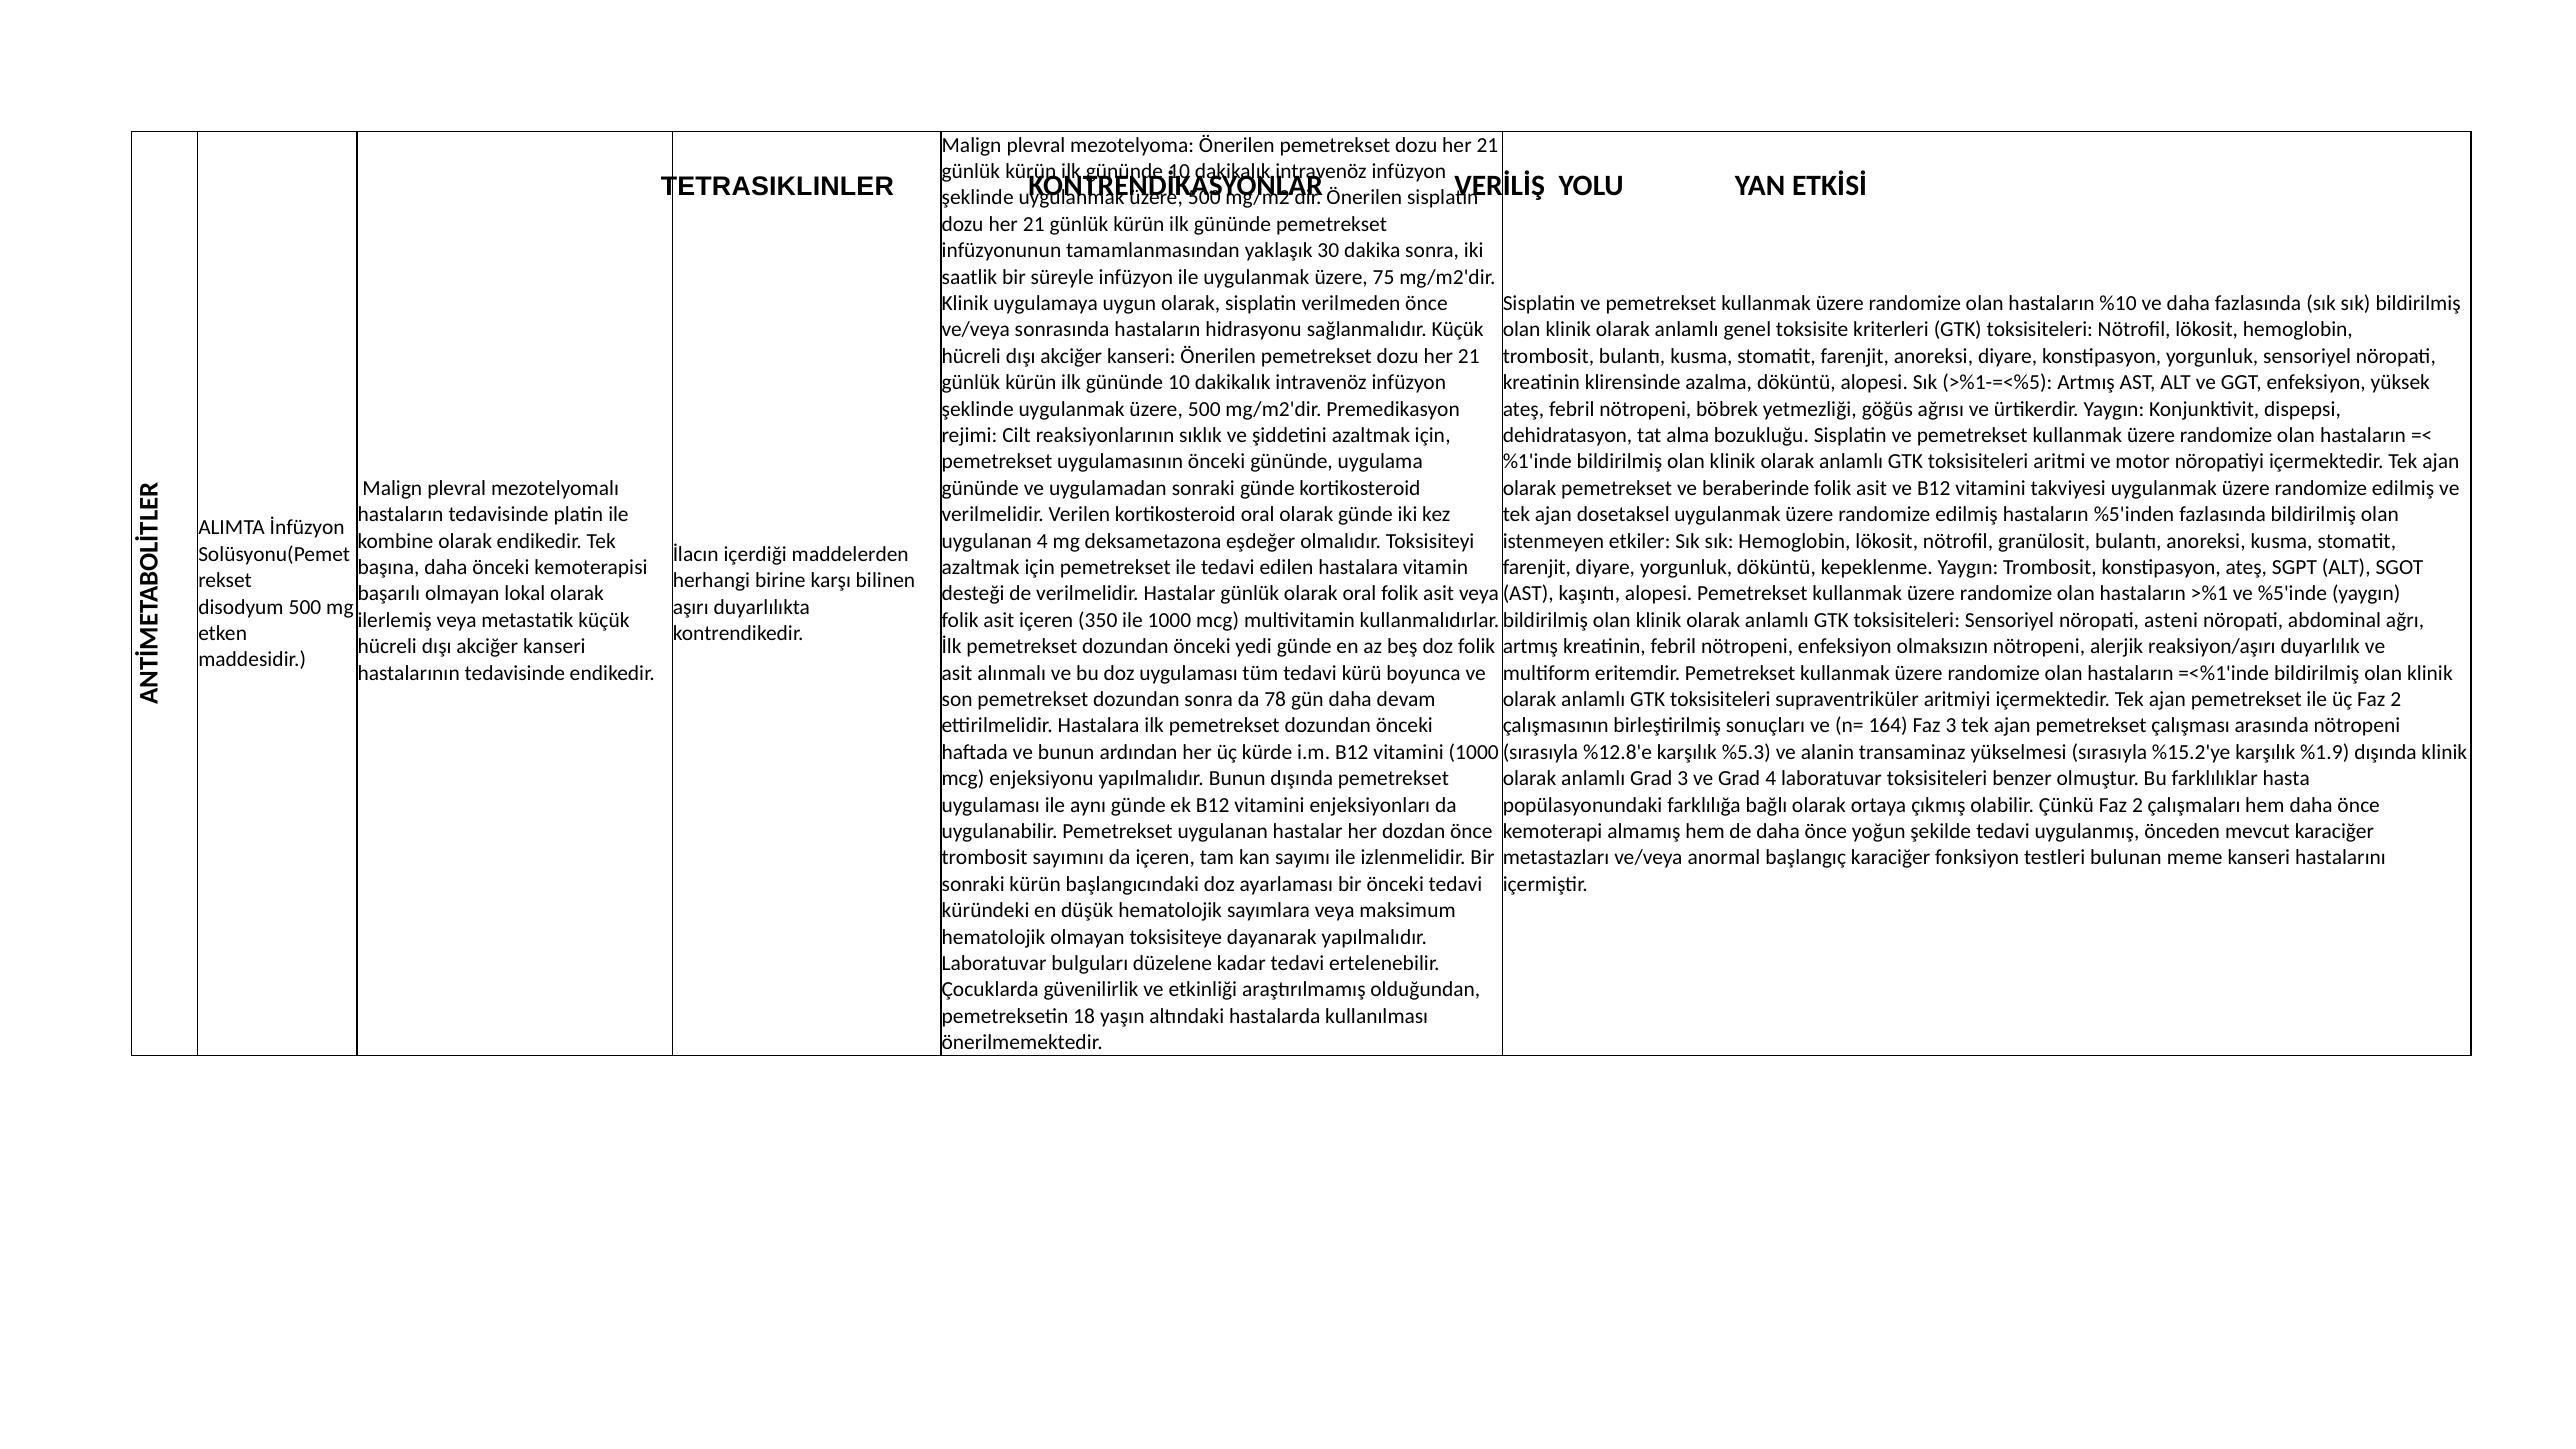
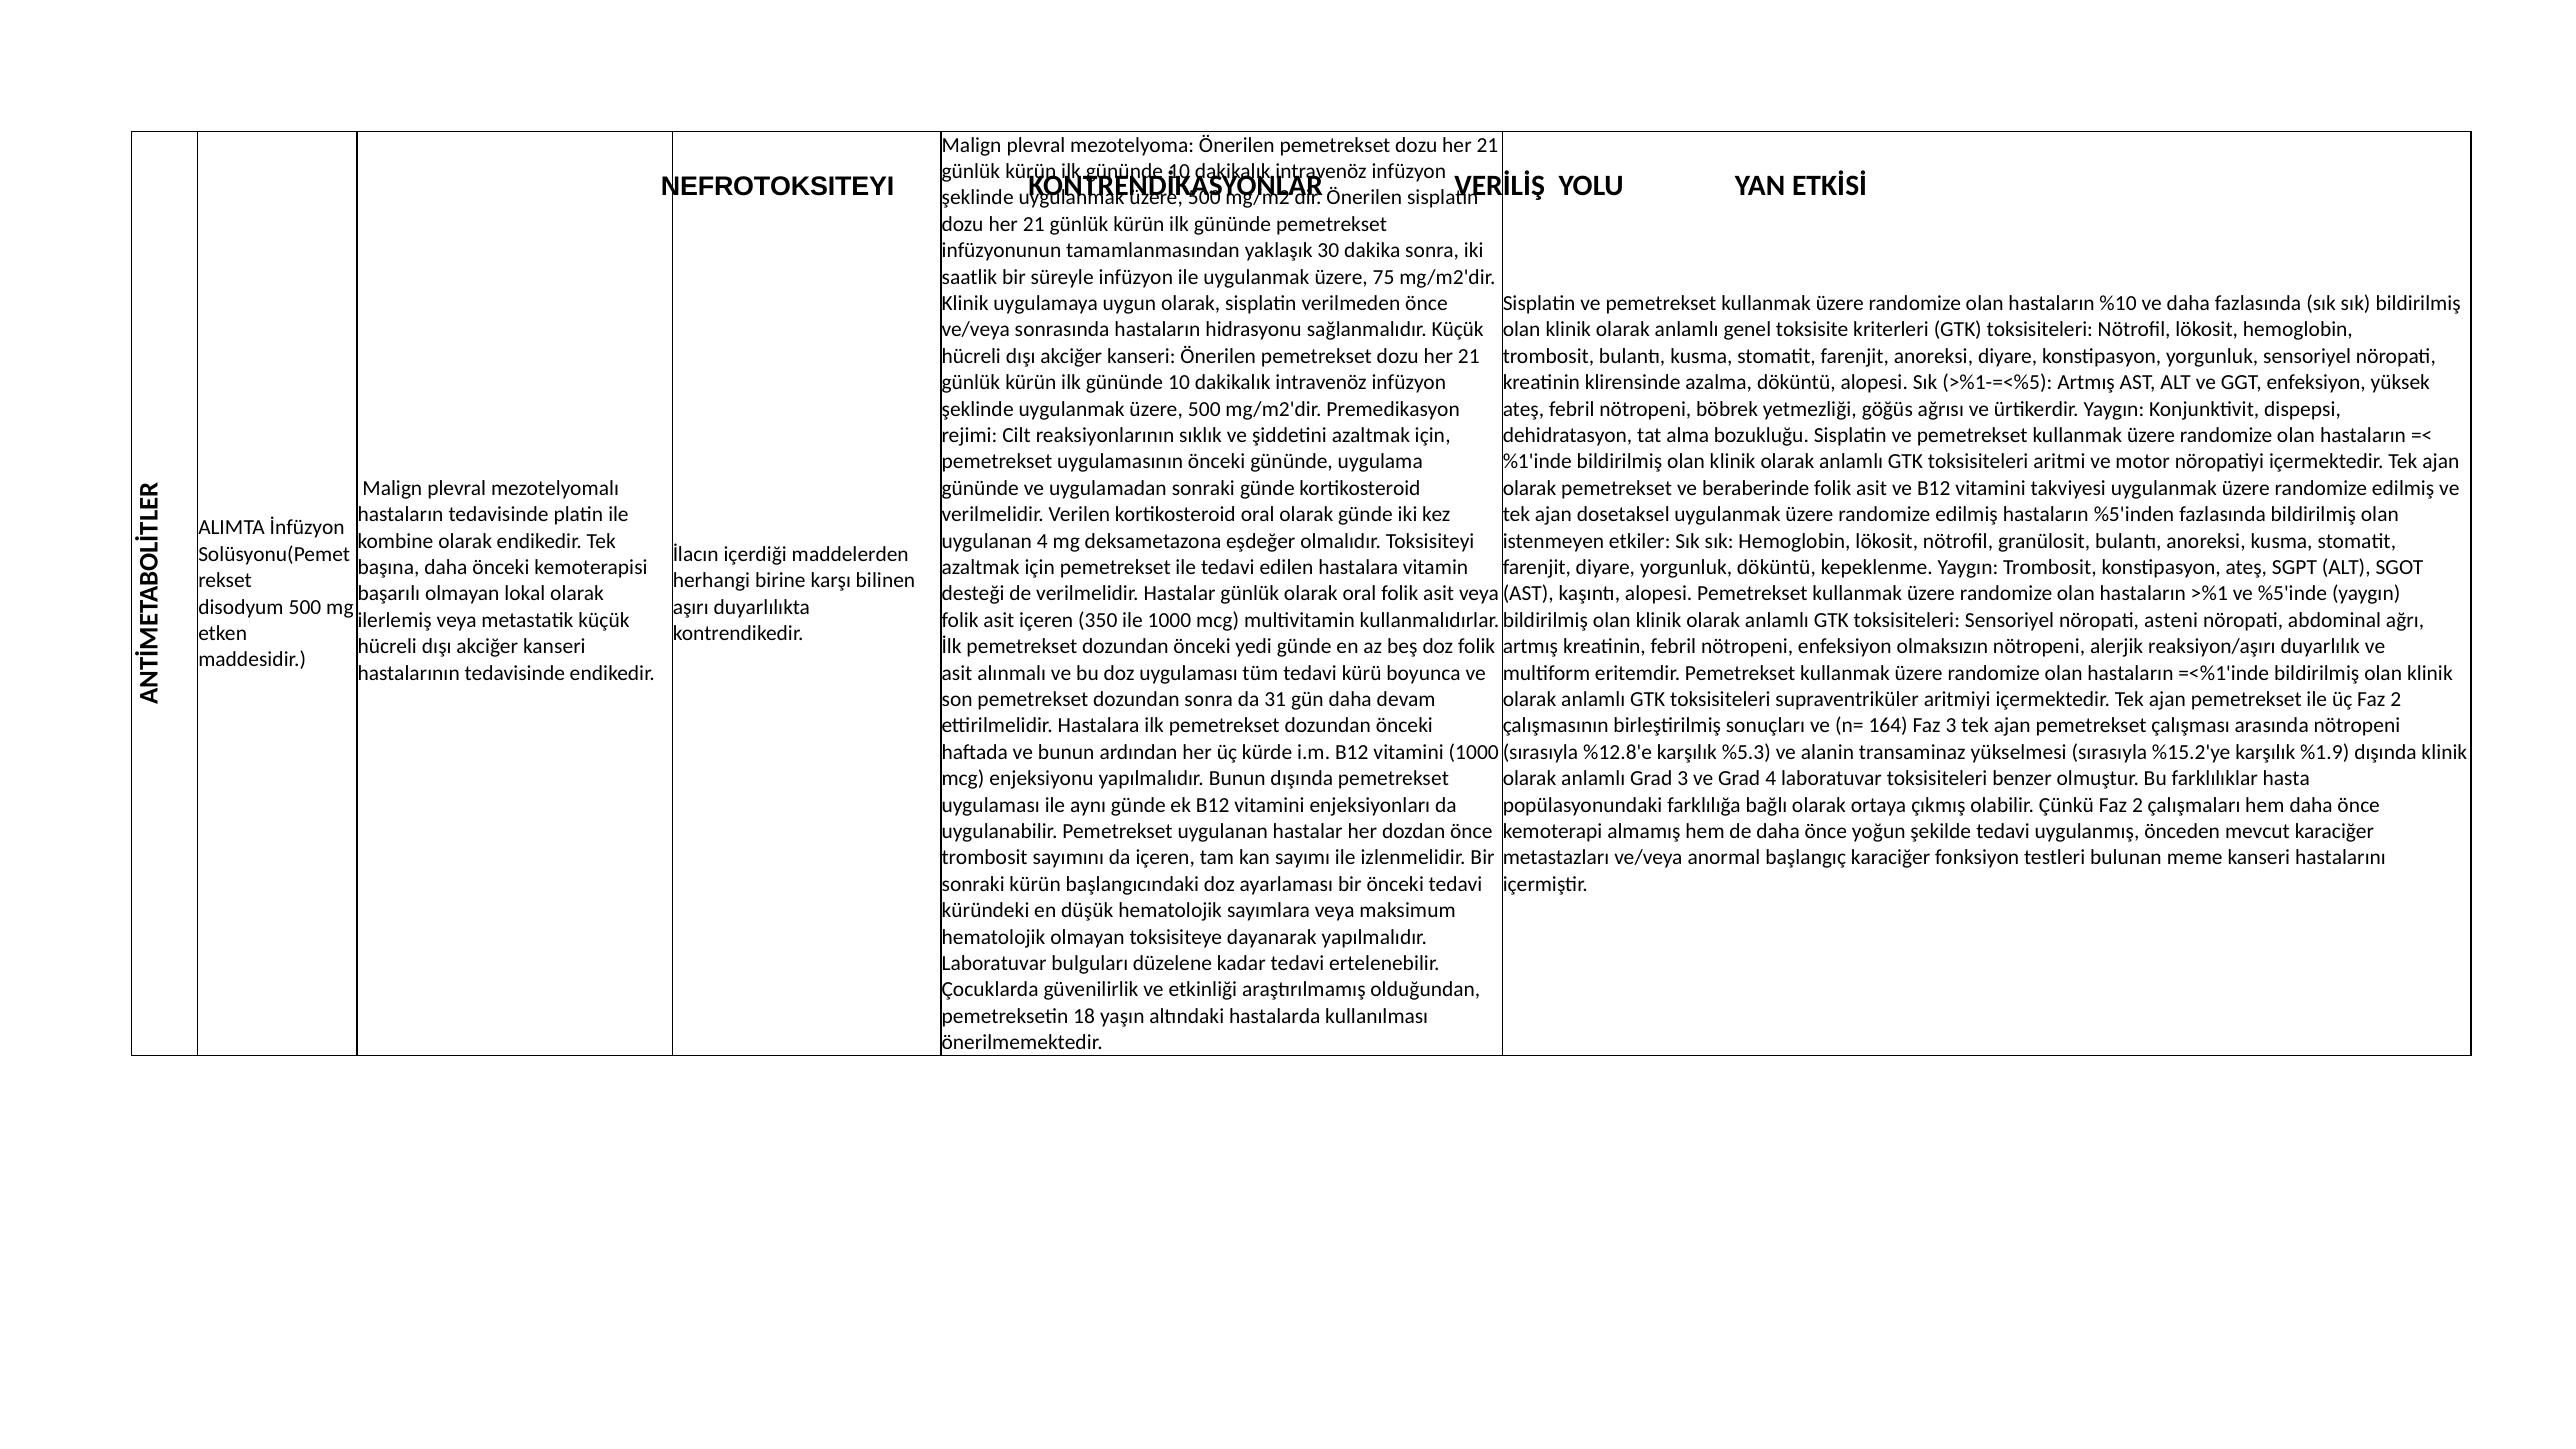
TETRASIKLINLER: TETRASIKLINLER -> NEFROTOKSITEYI (778, 187)
78: 78 -> 31 (1275, 699)
